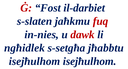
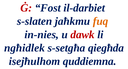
fuq colour: red -> orange (101, 21)
jħabbtu: jħabbtu -> qiegħda (106, 48)
isejħulhom isejħulhom: isejħulhom -> quddiemna (90, 61)
